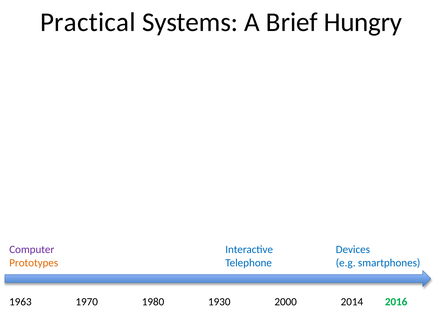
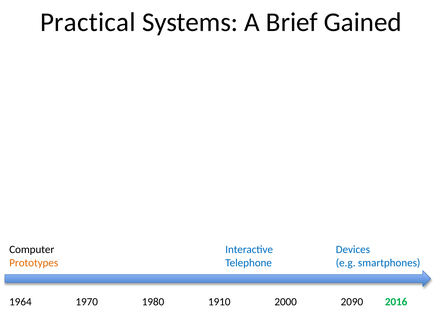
Hungry: Hungry -> Gained (363, 22)
Computer colour: purple -> black (32, 249)
1963: 1963 -> 1964 (20, 301)
1930: 1930 -> 1910 (219, 301)
2014: 2014 -> 2090 (352, 301)
